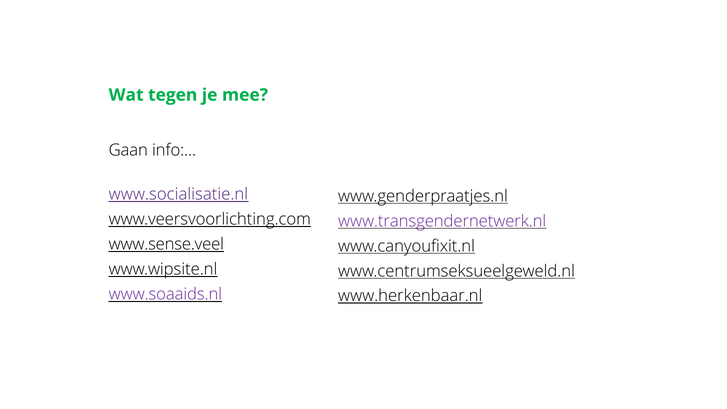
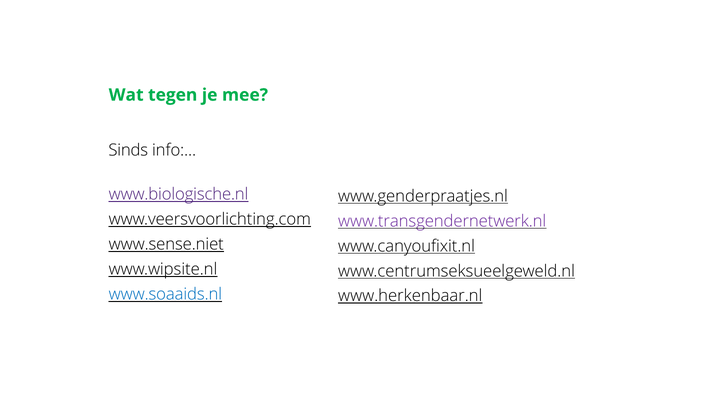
Gaan: Gaan -> Sinds (128, 150)
www.socialisatie.nl: www.socialisatie.nl -> www.biologische.nl (179, 194)
www.sense.veel: www.sense.veel -> www.sense.niet (166, 244)
www.soaaids.nl colour: purple -> blue (165, 294)
